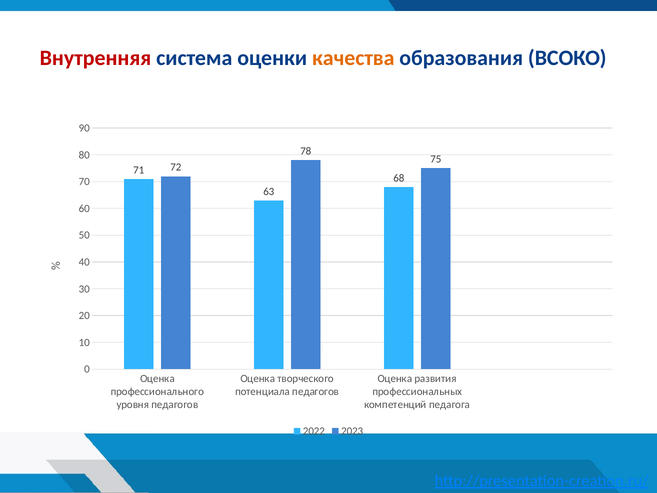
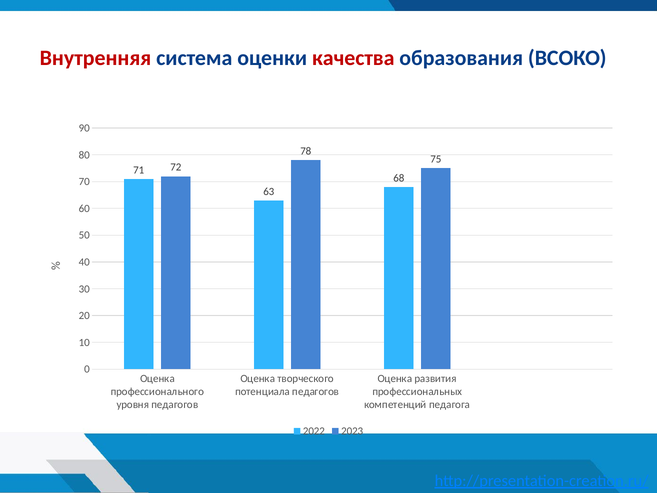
качества colour: orange -> red (353, 58)
